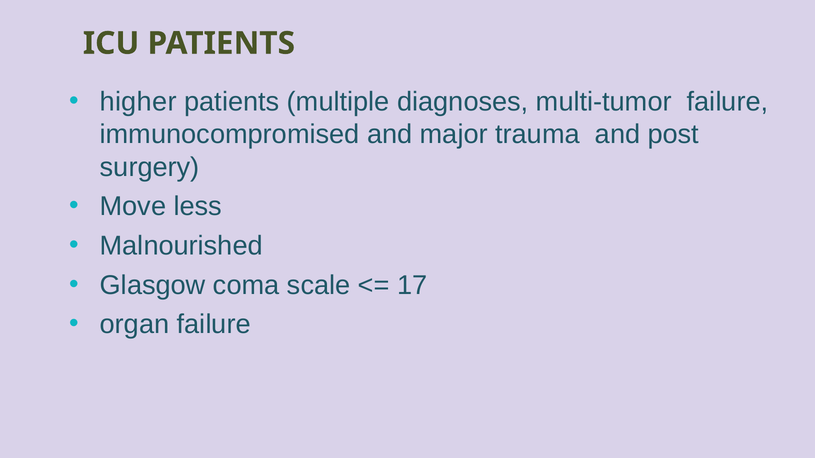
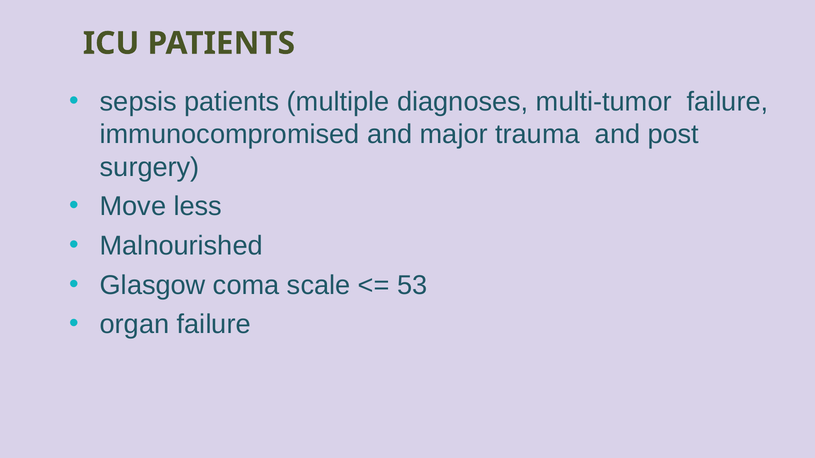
higher: higher -> sepsis (138, 102)
17: 17 -> 53 (412, 285)
